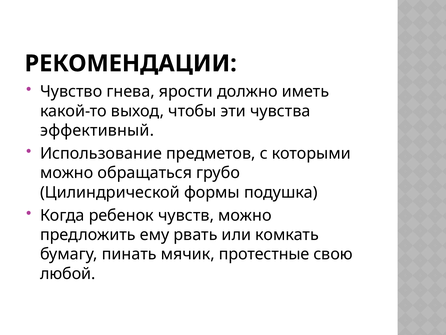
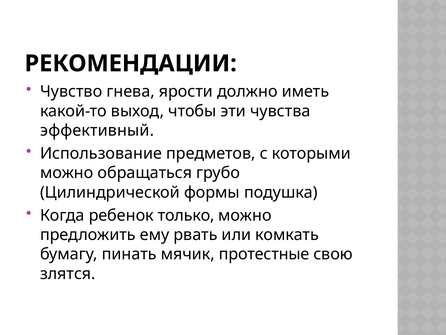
чувств: чувств -> только (186, 215)
любой: любой -> злятся (68, 273)
